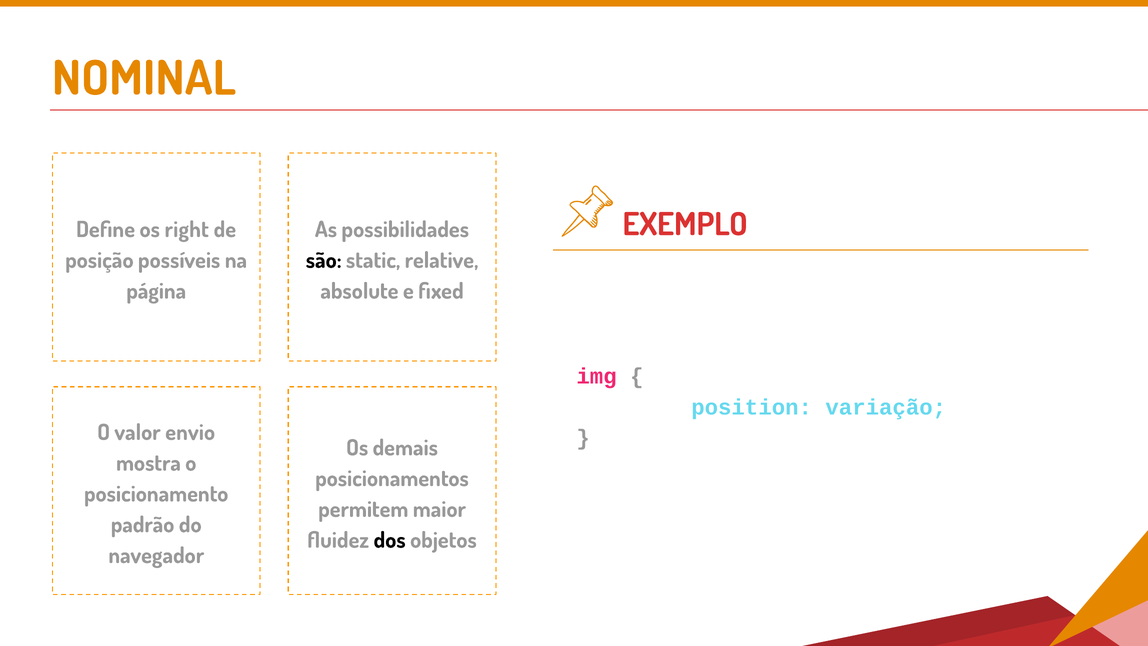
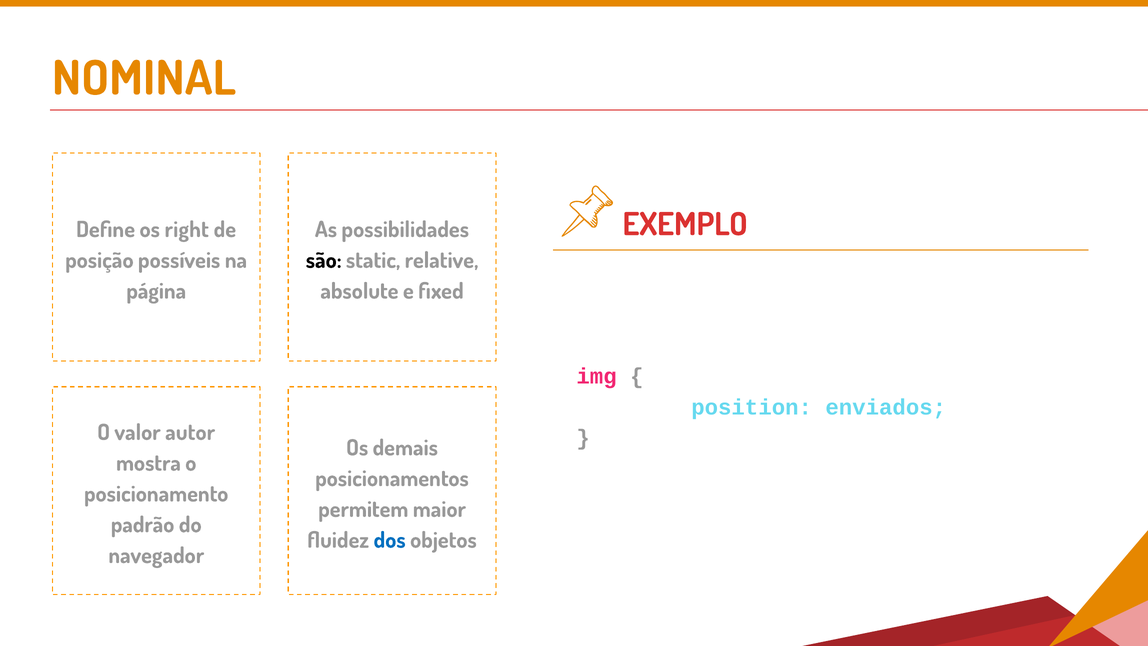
variação: variação -> enviados (886, 407)
envio: envio -> autor (190, 432)
dos colour: black -> blue (390, 540)
